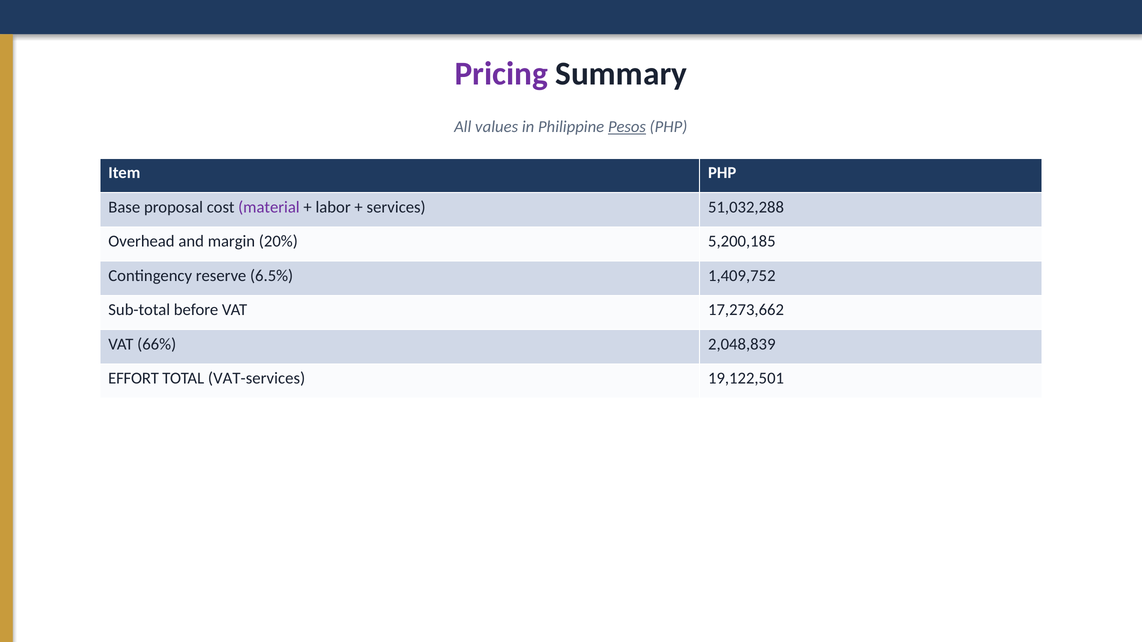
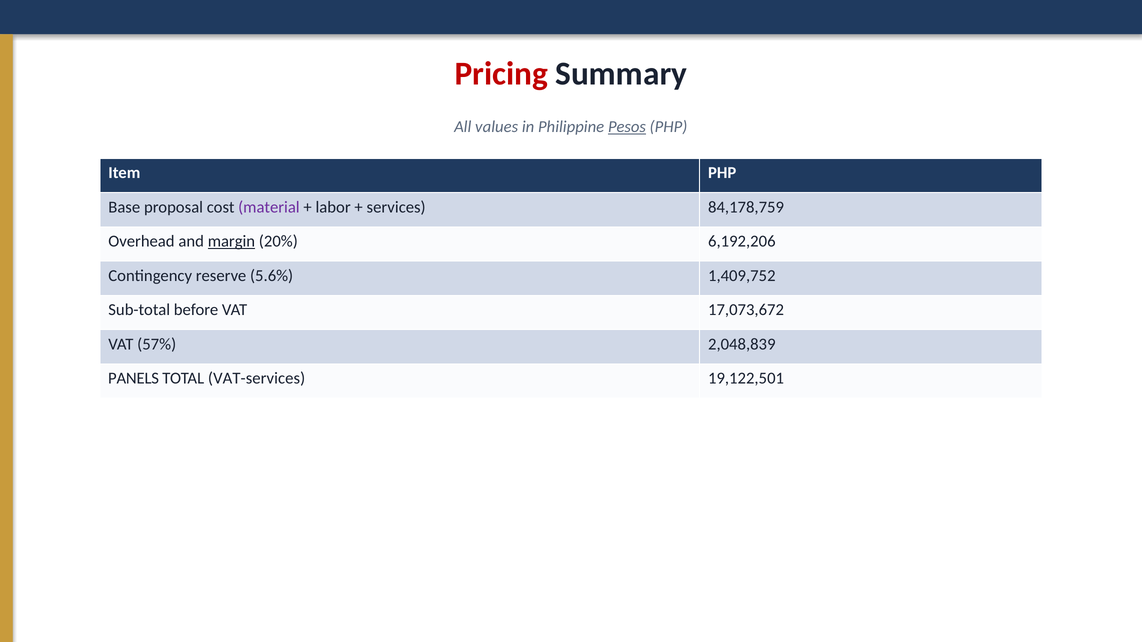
Pricing colour: purple -> red (501, 74)
51,032,288: 51,032,288 -> 84,178,759 (746, 207)
margin underline: none -> present (231, 242)
5,200,185: 5,200,185 -> 6,192,206 (742, 242)
6.5%: 6.5% -> 5.6% (272, 276)
17,273,662: 17,273,662 -> 17,073,672 (746, 310)
66%: 66% -> 57% (157, 344)
EFFORT: EFFORT -> PANELS (134, 379)
